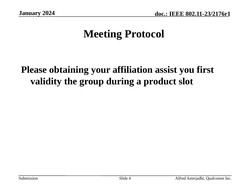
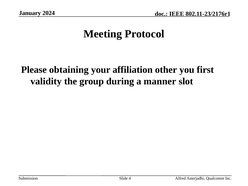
assist: assist -> other (166, 70)
product: product -> manner (160, 81)
